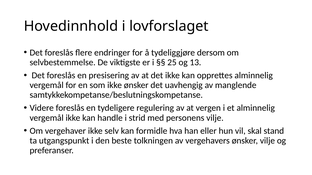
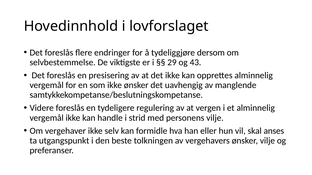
25: 25 -> 29 (172, 63)
13: 13 -> 43 (195, 63)
stand: stand -> anses (274, 131)
